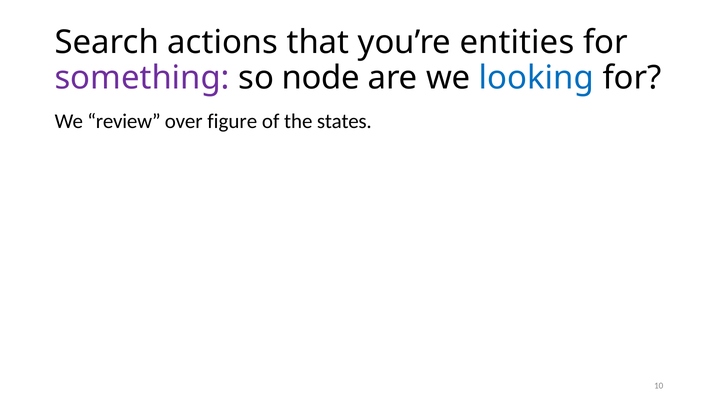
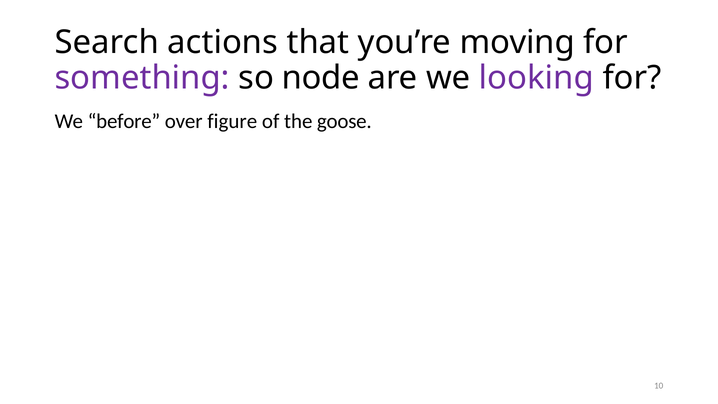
entities: entities -> moving (517, 43)
looking colour: blue -> purple (536, 78)
review: review -> before (124, 121)
states: states -> goose (344, 121)
